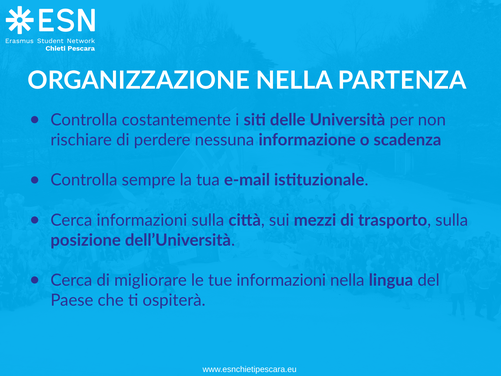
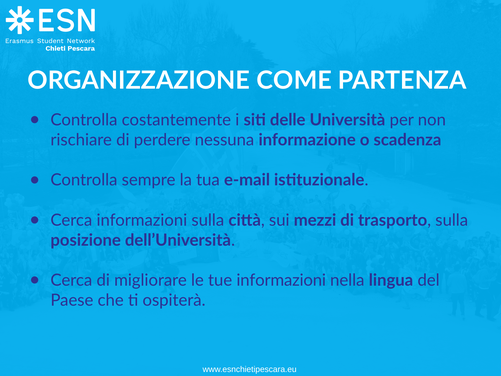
ORGANIZZAZIONE NELLA: NELLA -> COME (294, 81)
